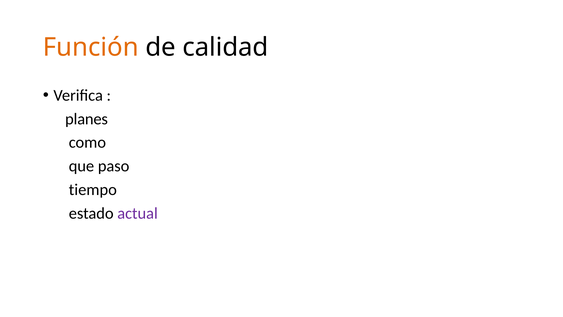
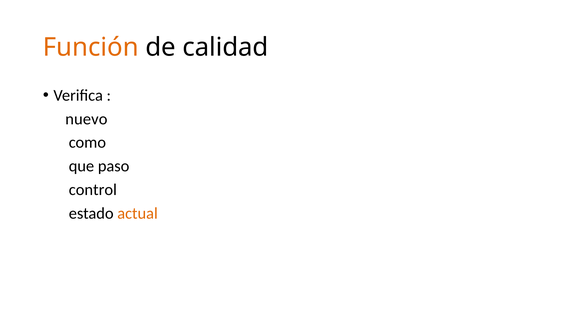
planes: planes -> nuevo (86, 119)
tiempo: tiempo -> control (93, 190)
actual colour: purple -> orange (138, 213)
